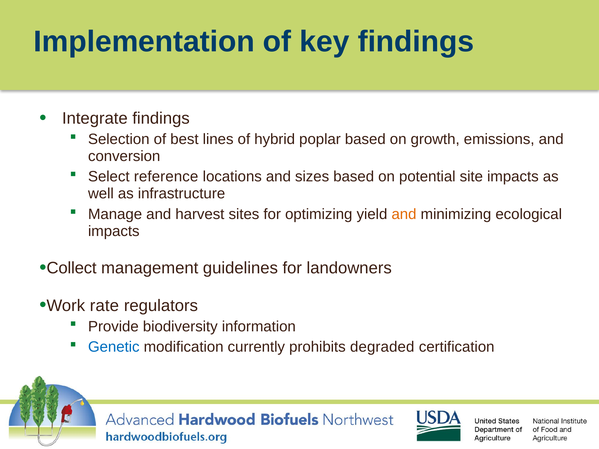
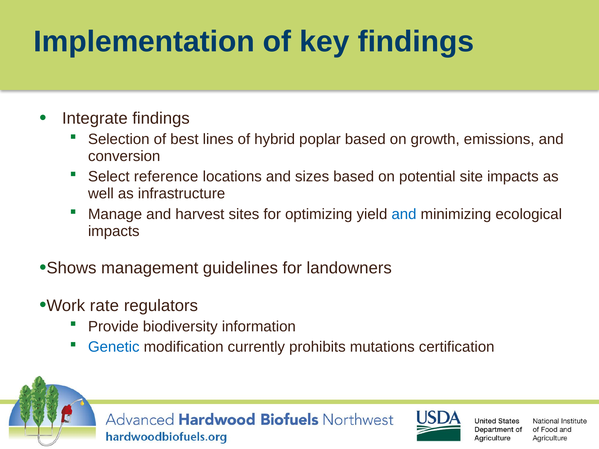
and colour: orange -> blue (404, 214)
Collect: Collect -> Shows (72, 268)
degraded: degraded -> mutations (382, 347)
